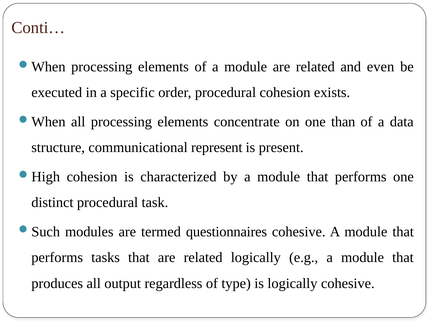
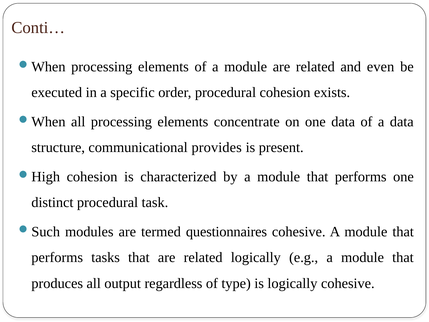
one than: than -> data (343, 122)
represent: represent -> provides (217, 147)
